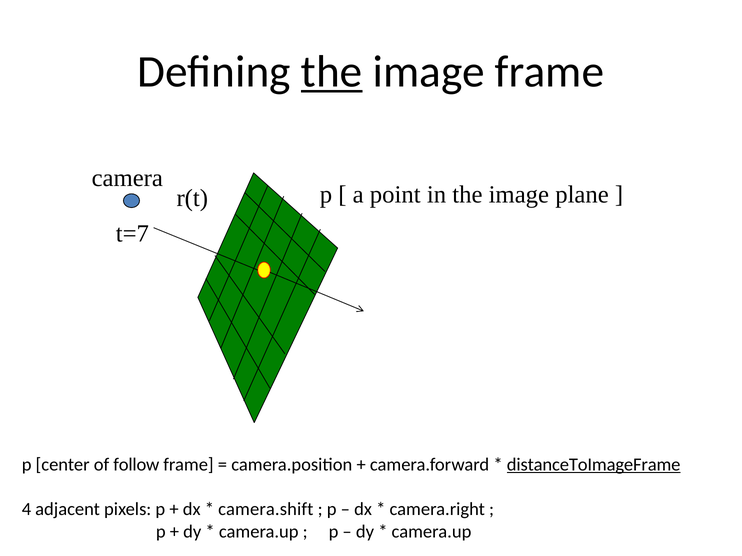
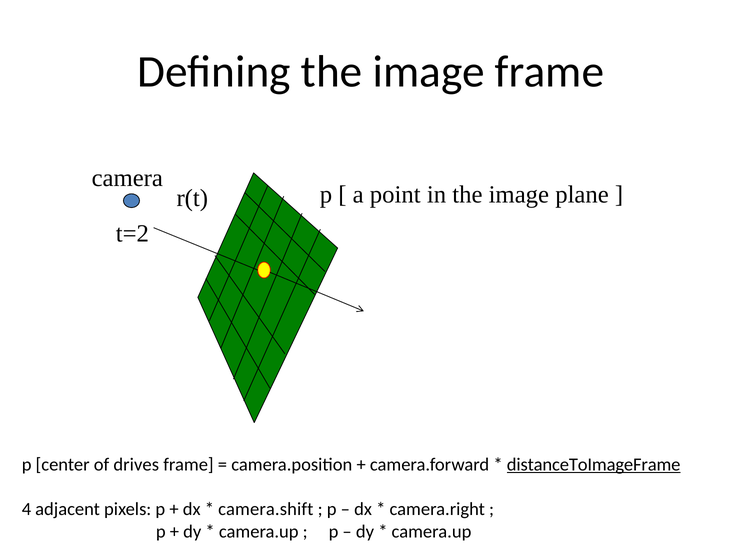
the underline: present -> none (332, 72)
t=7: t=7 -> t=2 (132, 234)
follow: follow -> drives (136, 465)
